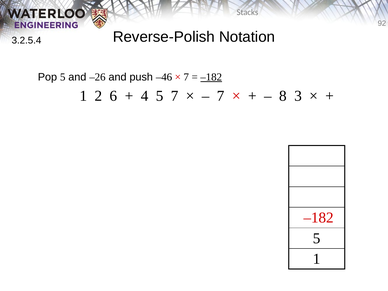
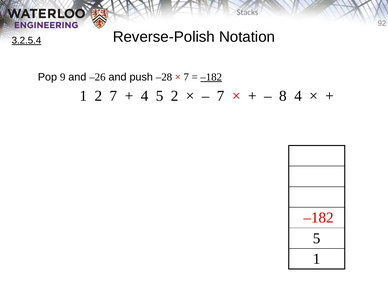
3.2.5.4 underline: none -> present (26, 40)
Pop 5: 5 -> 9 (63, 77)
–46: –46 -> –28 (164, 77)
2 6: 6 -> 7 (113, 96)
5 7: 7 -> 2 (175, 96)
8 3: 3 -> 4 (298, 96)
